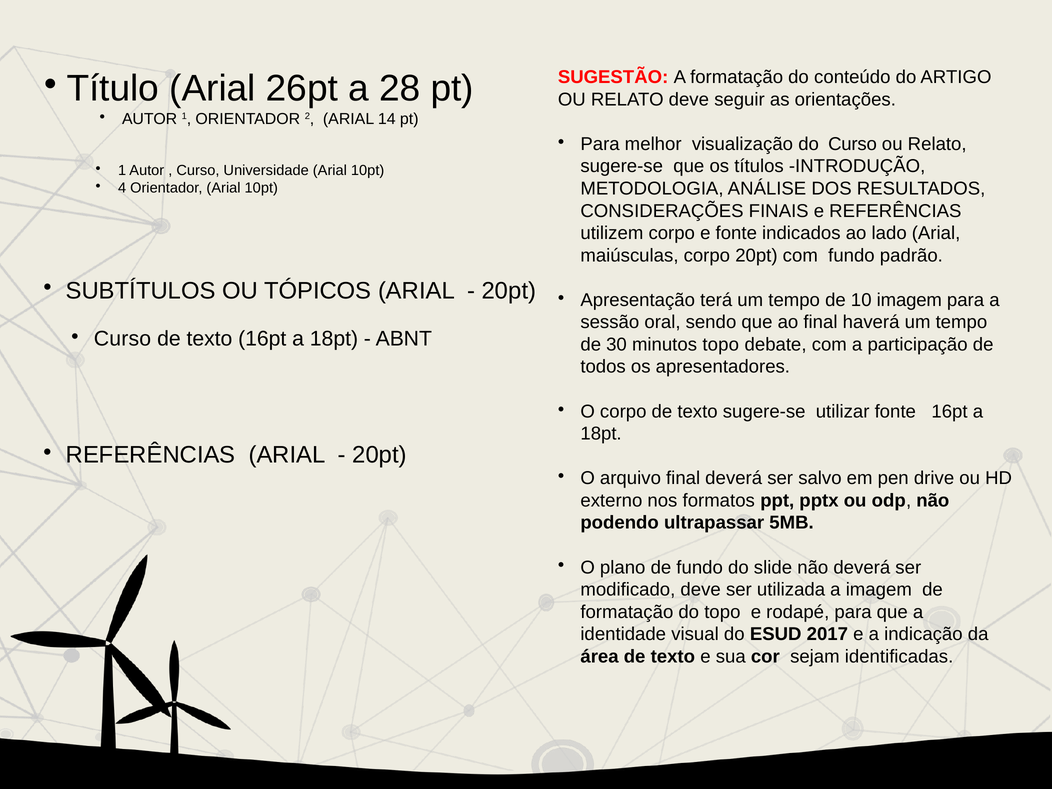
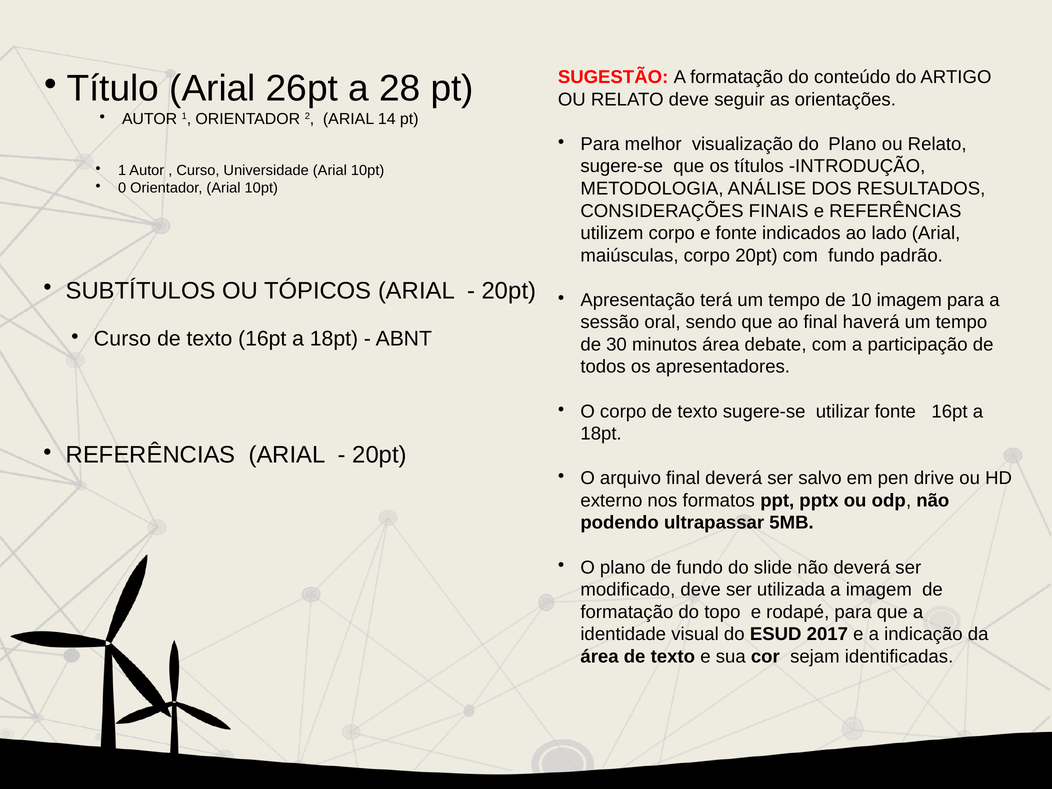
do Curso: Curso -> Plano (852, 144)
4: 4 -> 0 (122, 188)
minutos topo: topo -> área (721, 345)
